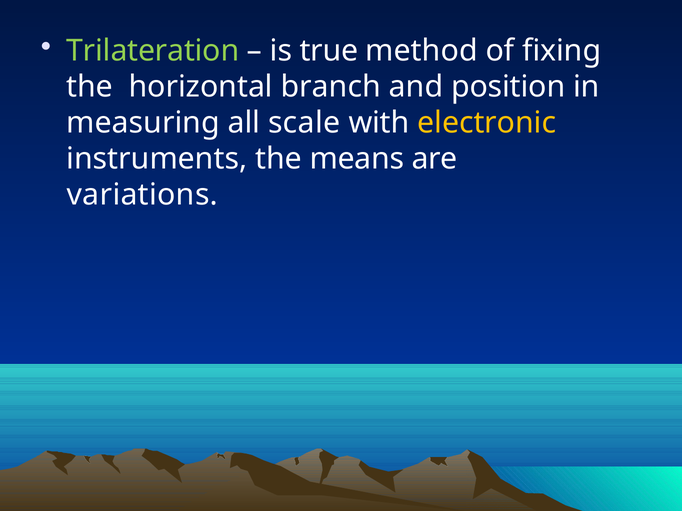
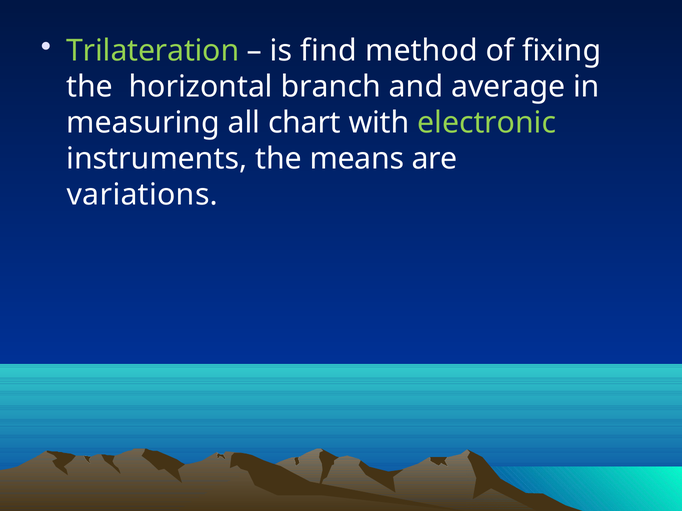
true: true -> find (329, 51)
position: position -> average (508, 87)
scale: scale -> chart (304, 123)
electronic colour: yellow -> light green (487, 123)
